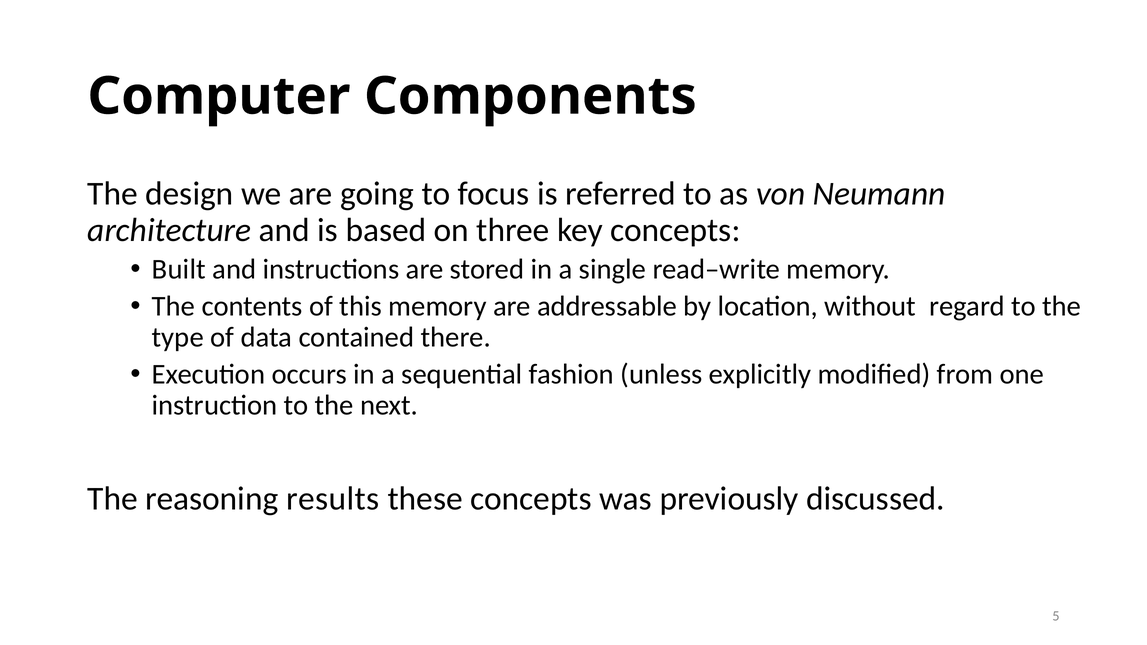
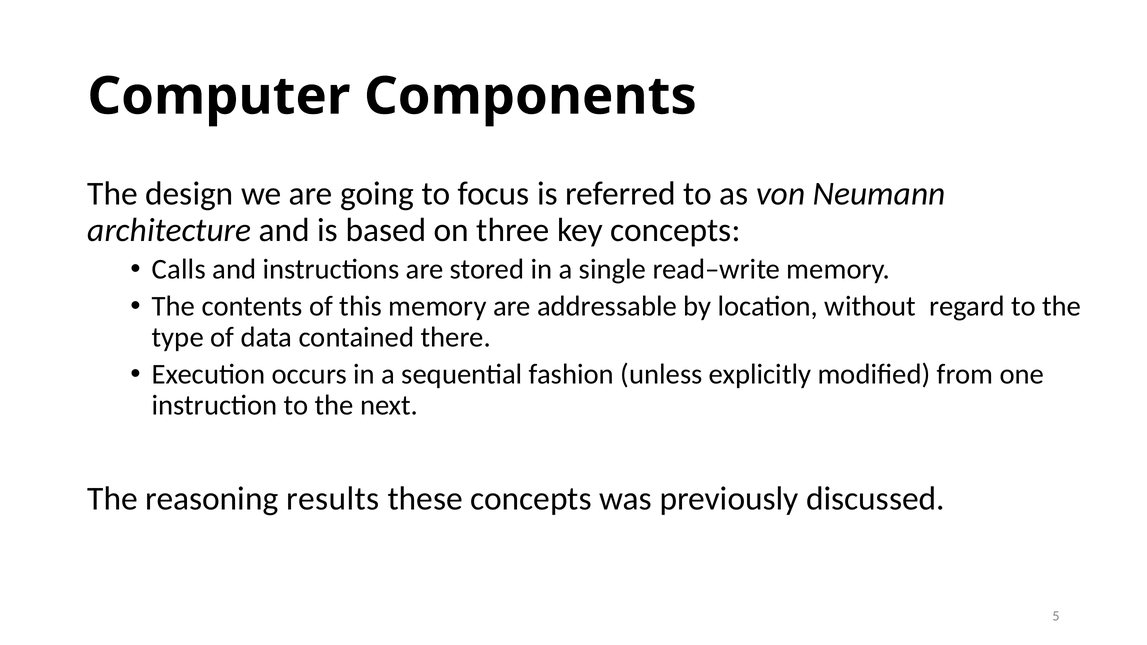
Built: Built -> Calls (179, 270)
